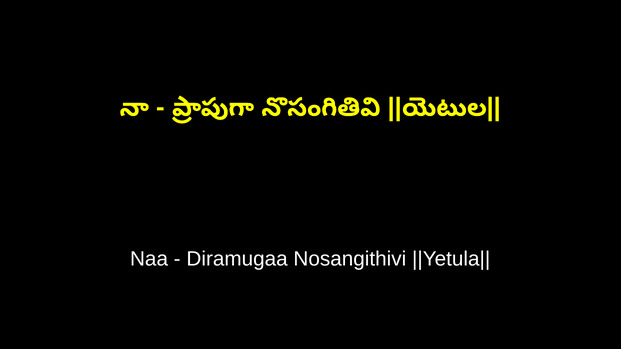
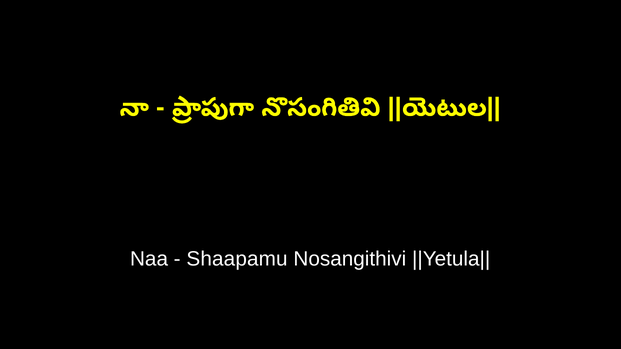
Diramugaa: Diramugaa -> Shaapamu (237, 259)
